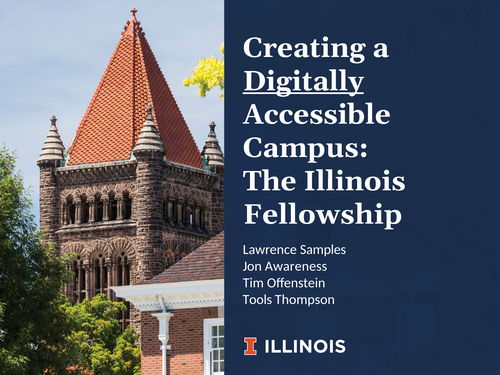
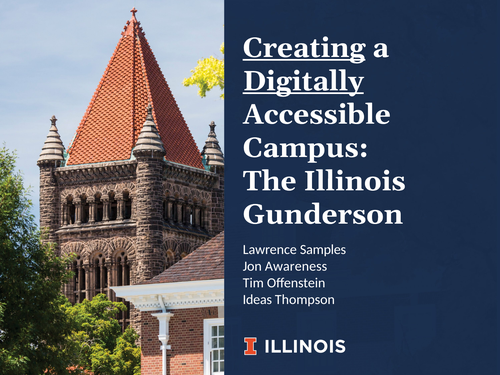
Creating underline: none -> present (304, 48)
Fellowship: Fellowship -> Gunderson (323, 214)
Tools: Tools -> Ideas (257, 300)
